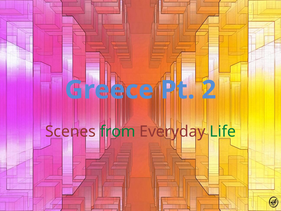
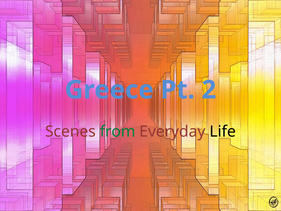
Life colour: green -> black (223, 131)
